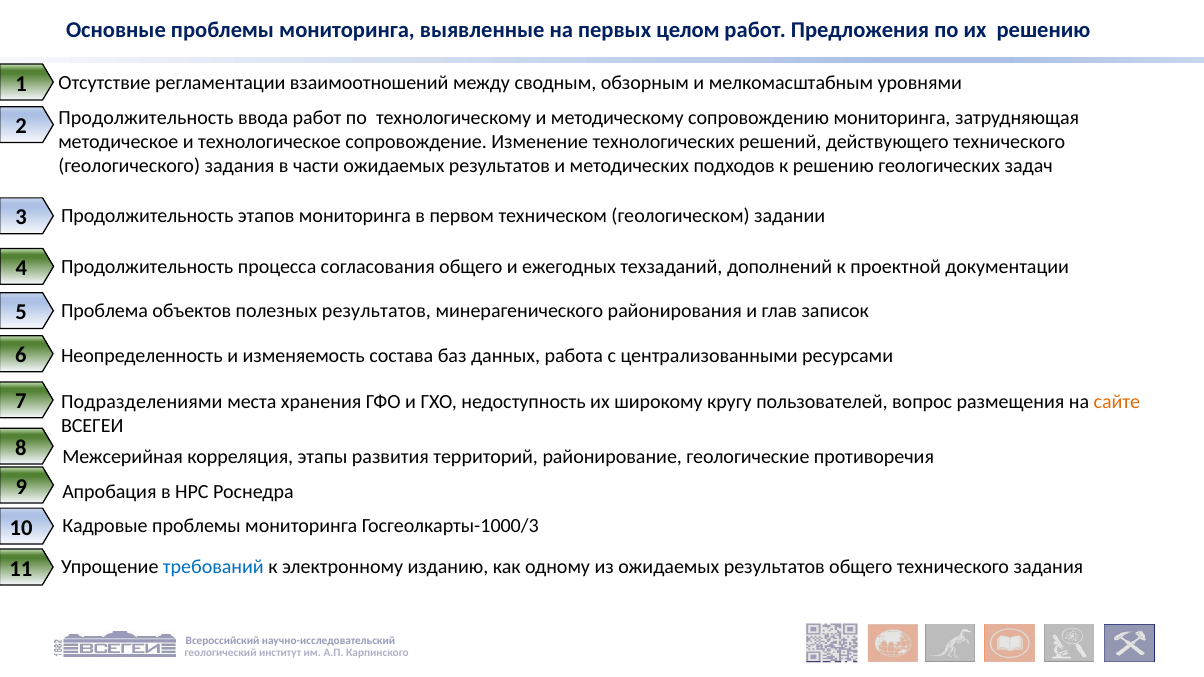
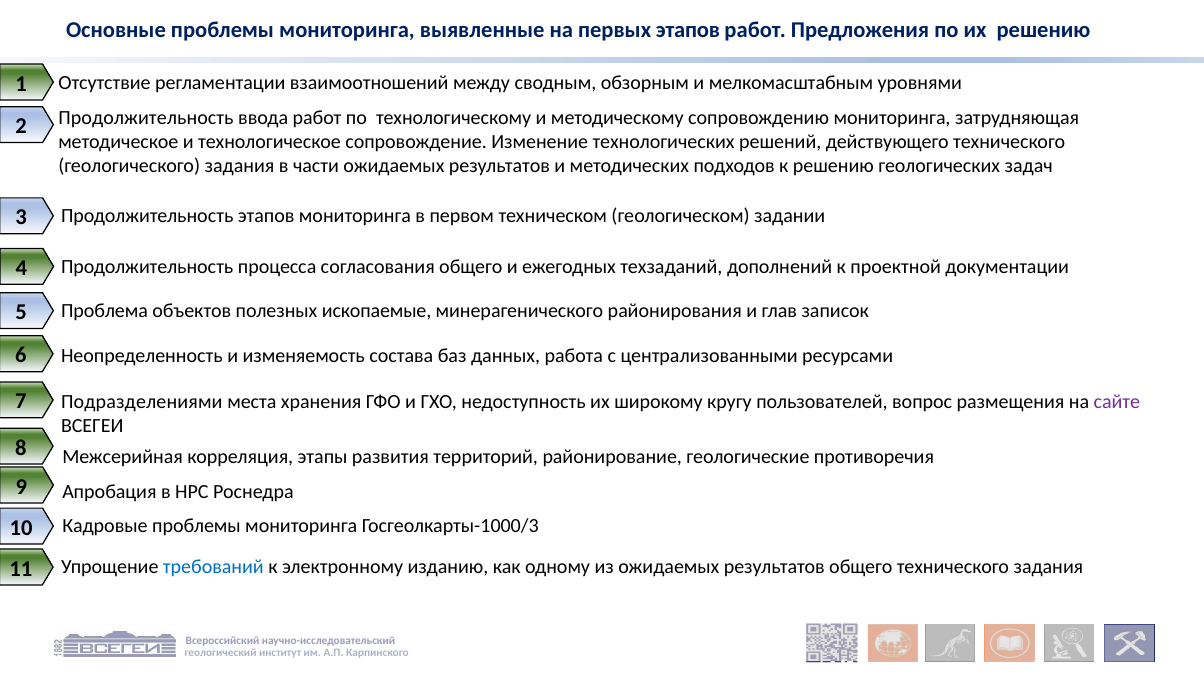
первых целом: целом -> этапов (688, 30)
полезных результатов: результатов -> ископаемые (377, 311)
сайте colour: orange -> purple (1117, 402)
